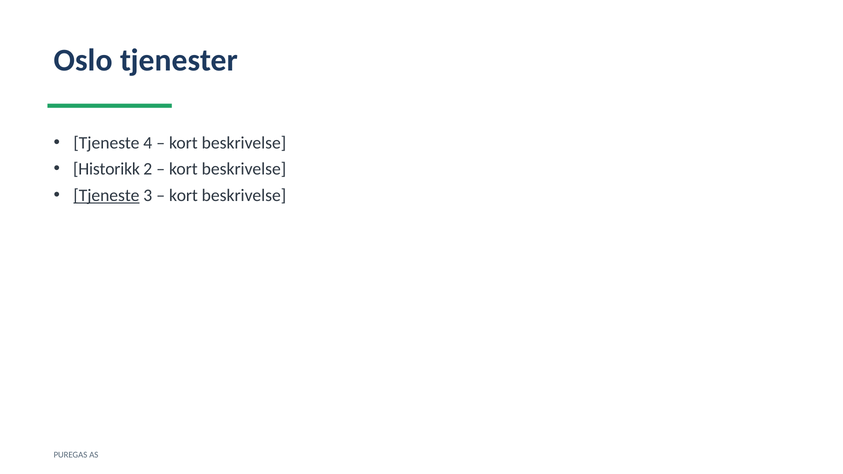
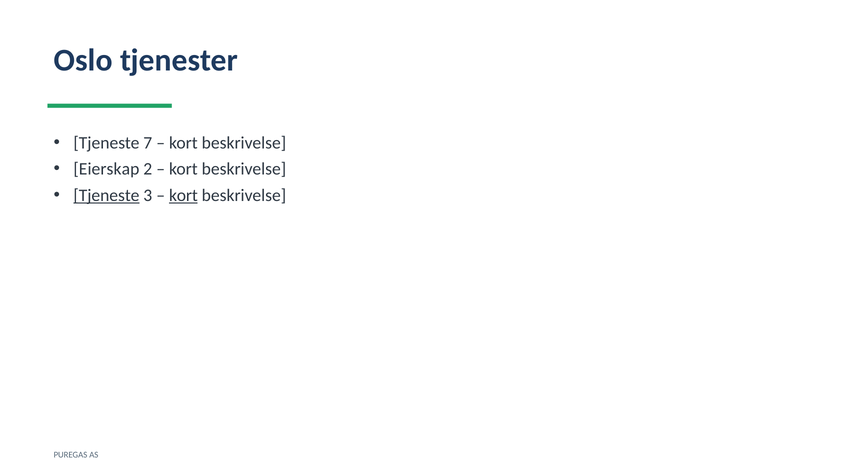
4: 4 -> 7 (148, 143)
Historikk: Historikk -> Eierskap (106, 169)
kort underline: none -> present (183, 195)
